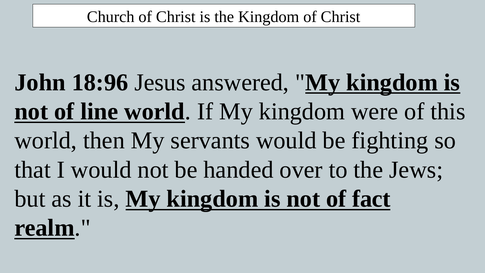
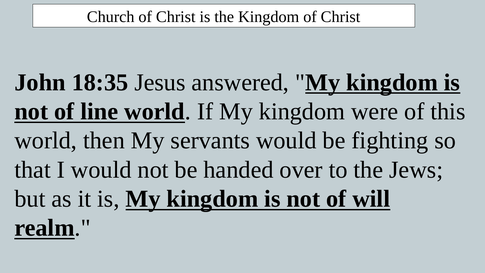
18:96: 18:96 -> 18:35 (100, 82)
fact: fact -> will (371, 199)
